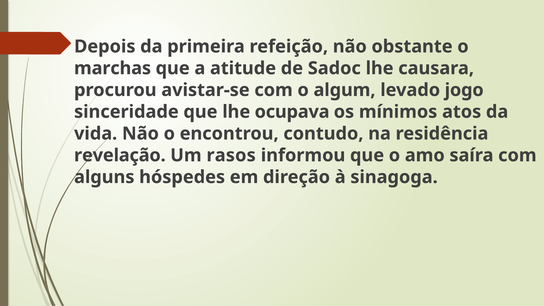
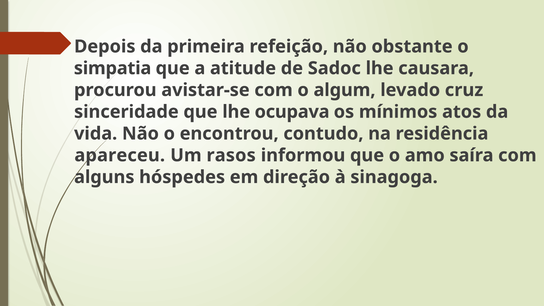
marchas: marchas -> simpatia (113, 68)
jogo: jogo -> cruz (464, 90)
revelação: revelação -> apareceu (120, 155)
